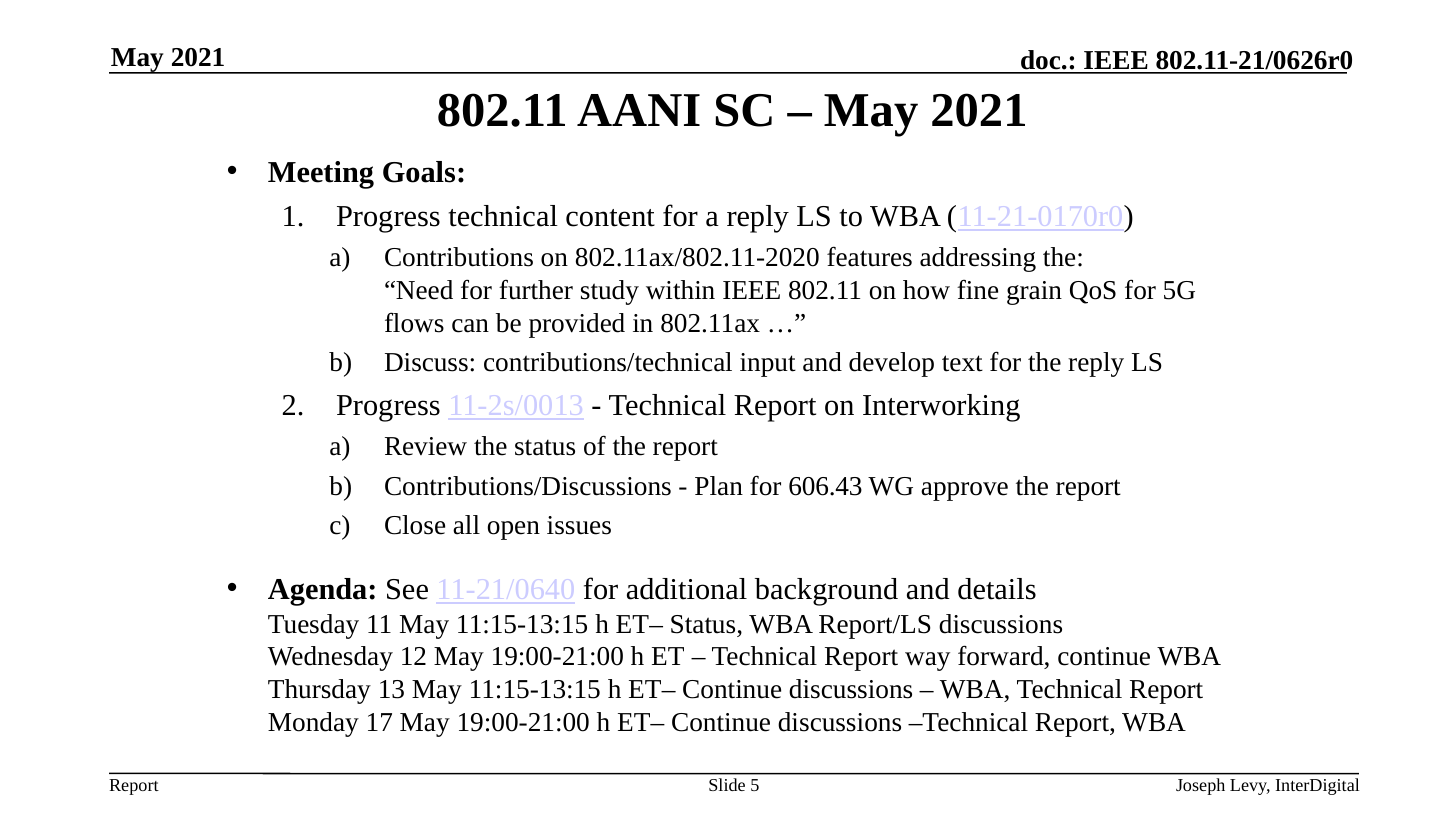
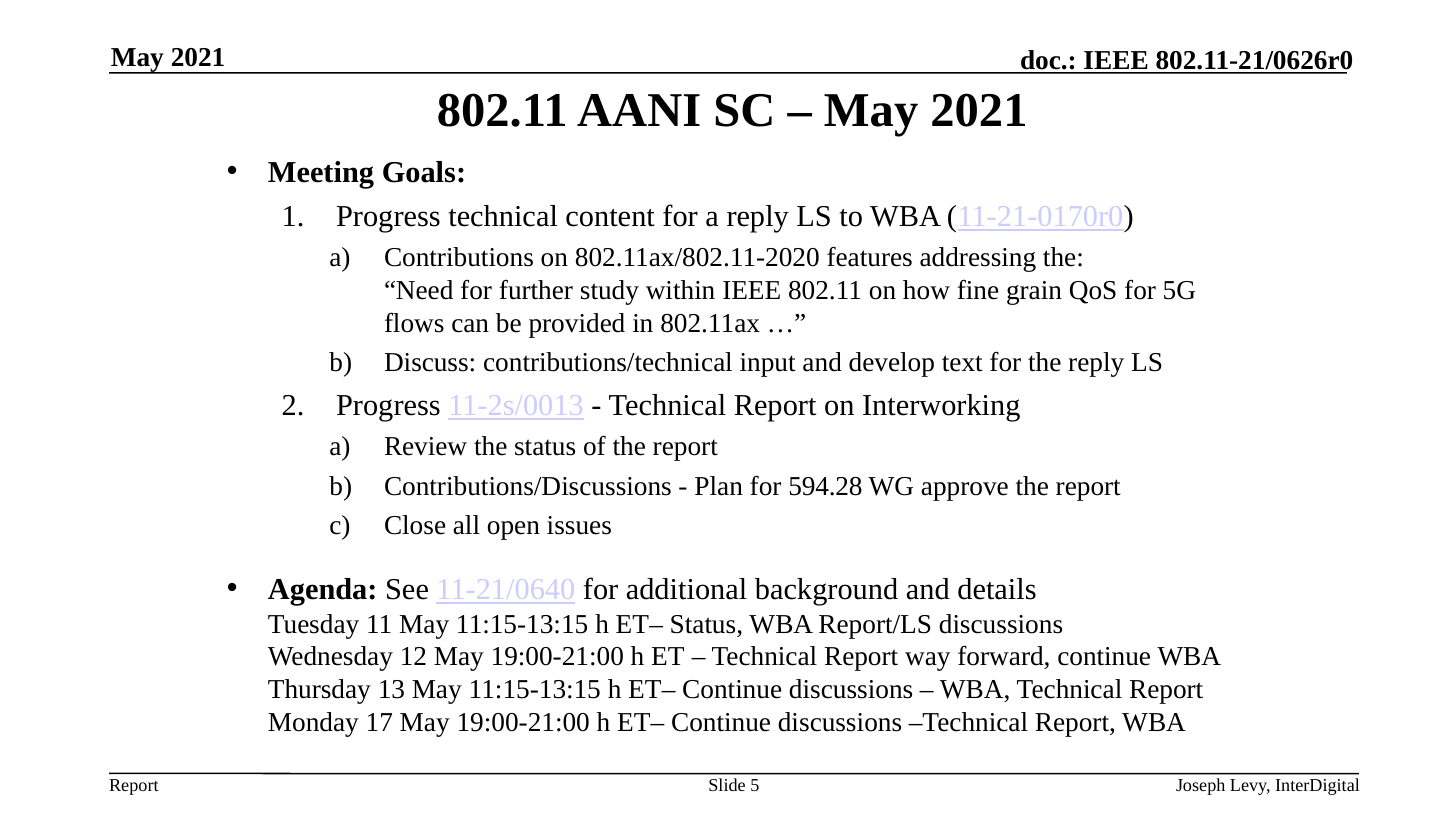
606.43: 606.43 -> 594.28 (825, 486)
